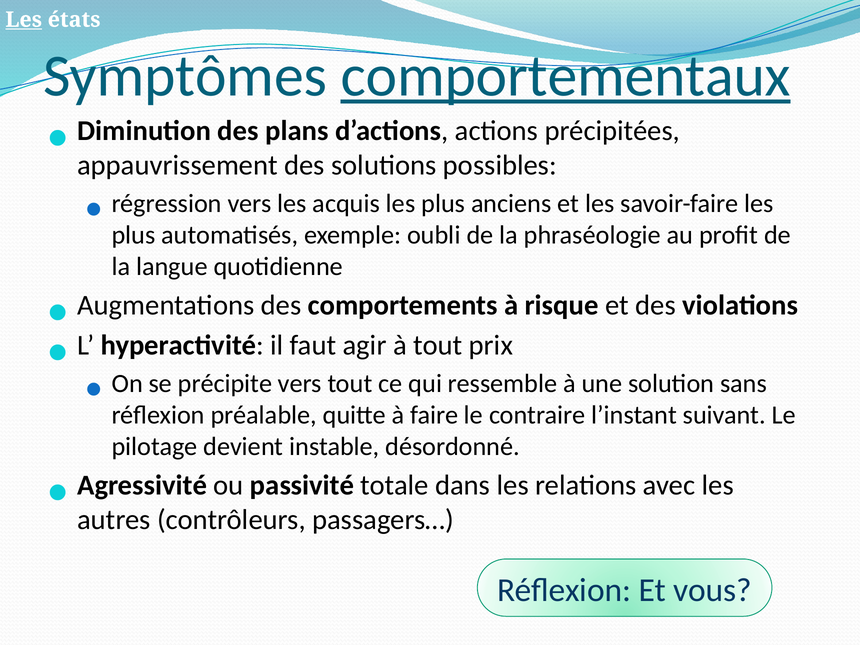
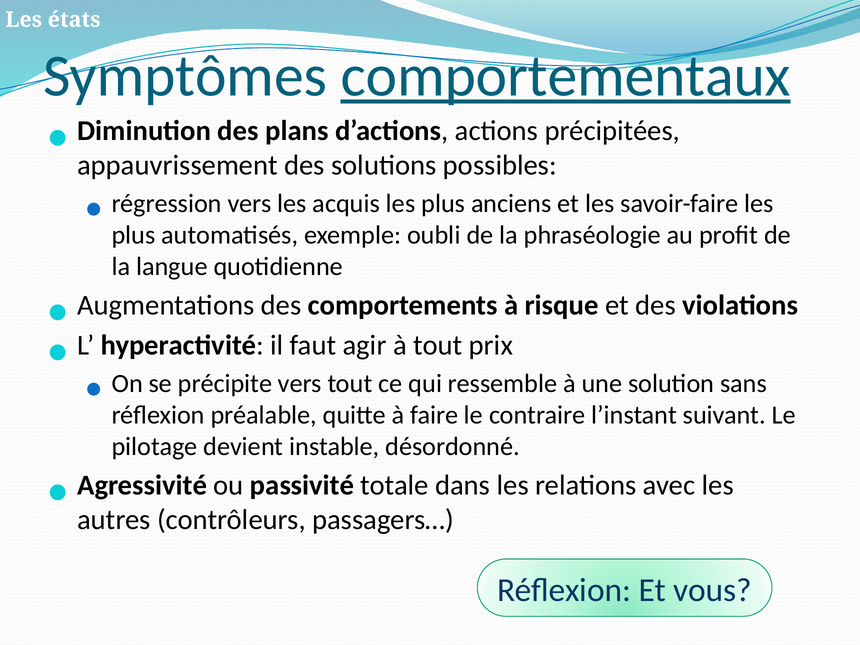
Les underline: present -> none (24, 20)
